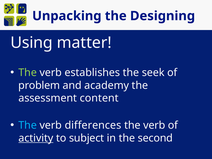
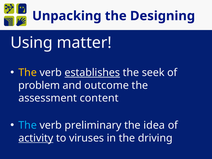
The colour: light green -> yellow (28, 73)
establishes underline: none -> present (92, 73)
academy: academy -> outcome (107, 85)
differences: differences -> preliminary (93, 125)
verb: verb -> idea (154, 125)
subject: subject -> viruses (87, 138)
second: second -> driving (155, 138)
